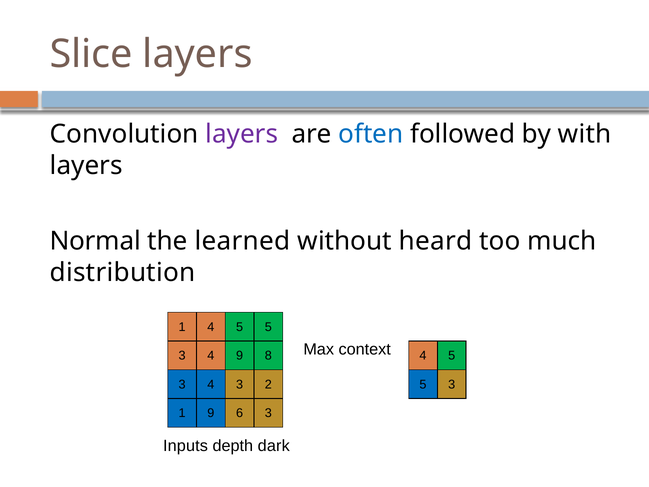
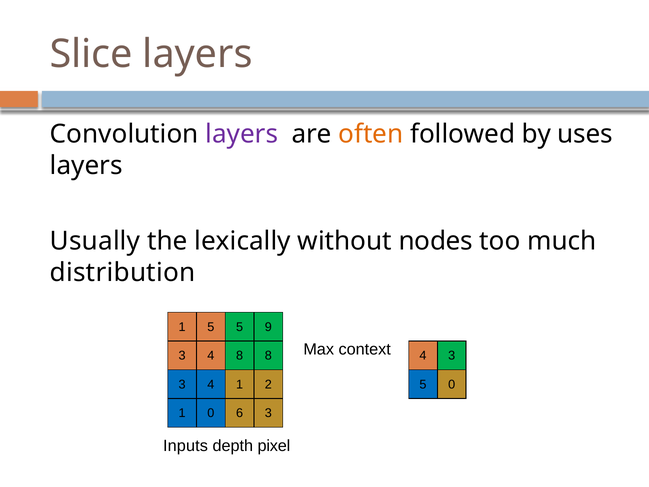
often colour: blue -> orange (371, 134)
with: with -> uses (585, 134)
Normal: Normal -> Usually (95, 241)
learned: learned -> lexically (243, 241)
heard: heard -> nodes (436, 241)
1 4: 4 -> 5 (211, 327)
5: 5 -> 9 (268, 327)
5: 5 -> 3 (452, 355)
4 9: 9 -> 8 (240, 355)
4 3: 3 -> 1 (240, 384)
3: 3 -> 0 (452, 384)
1 9: 9 -> 0 (211, 413)
dark: dark -> pixel (274, 446)
